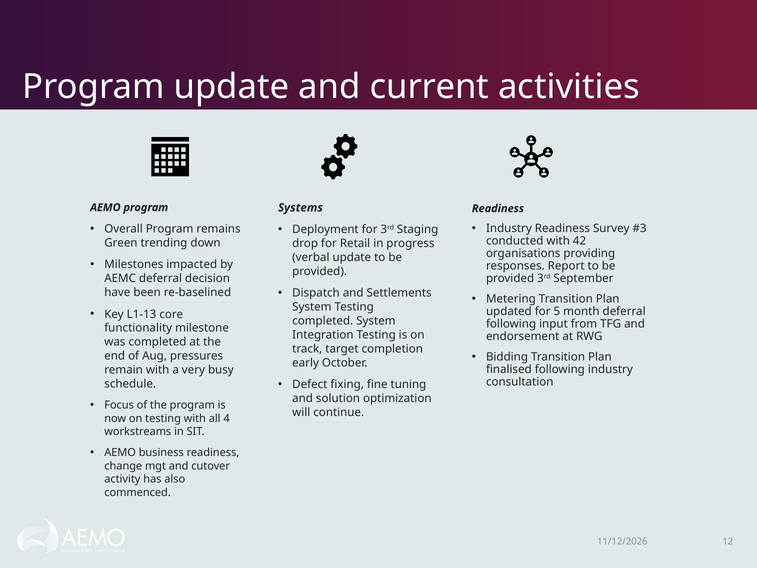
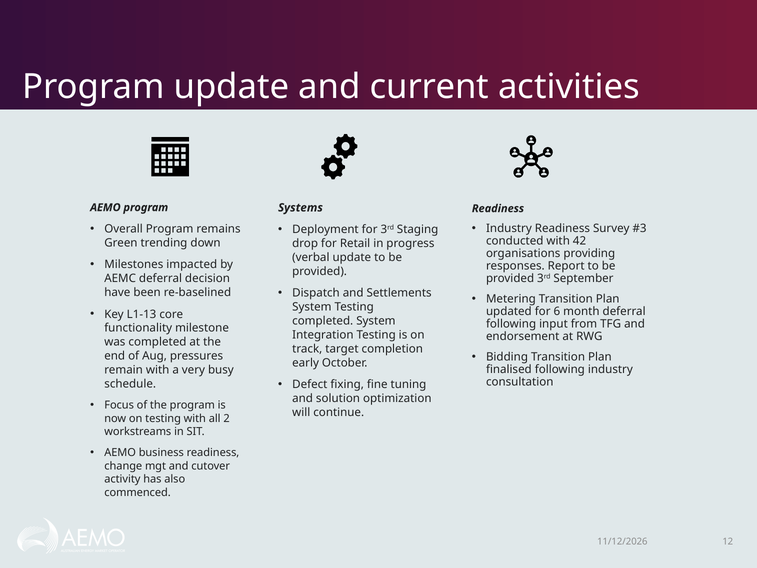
5: 5 -> 6 (557, 311)
4: 4 -> 2 (227, 418)
